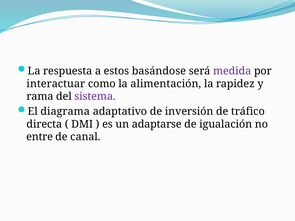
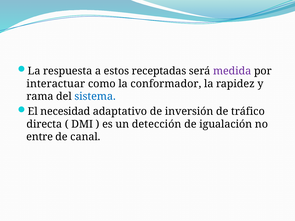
basándose: basándose -> receptadas (159, 71)
alimentación: alimentación -> conformador (166, 84)
sistema colour: purple -> blue (95, 97)
diagrama: diagrama -> necesidad (65, 111)
adaptarse: adaptarse -> detección (157, 124)
